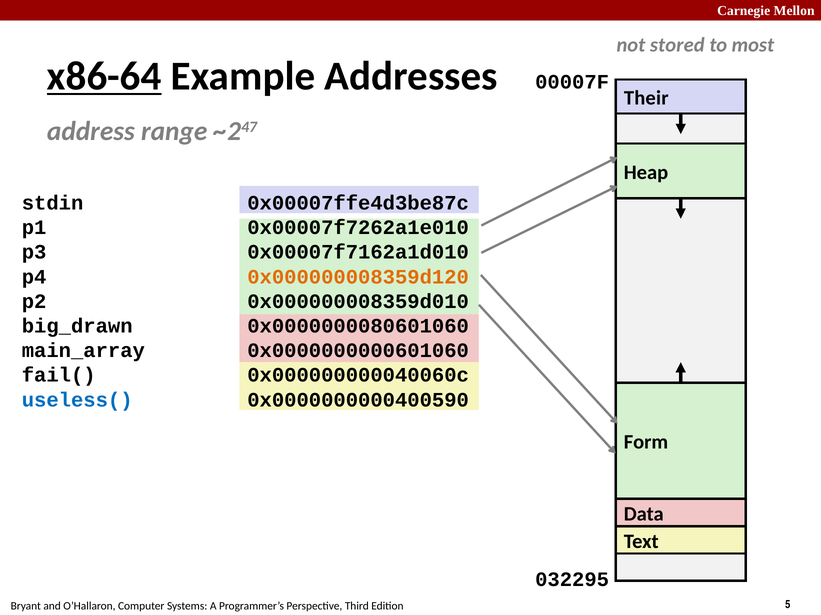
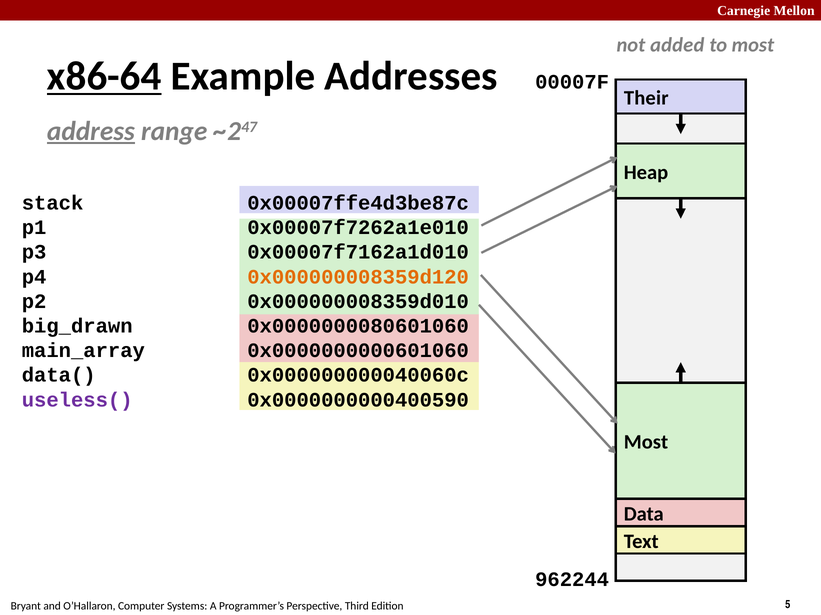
stored: stored -> added (677, 45)
address underline: none -> present (91, 131)
stdin: stdin -> stack (53, 203)
fail(: fail( -> data( (59, 376)
useless( colour: blue -> purple (77, 400)
Form: Form -> Most (646, 443)
032295: 032295 -> 962244 (572, 580)
